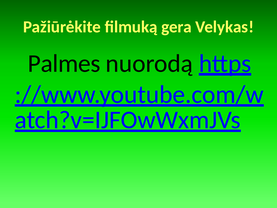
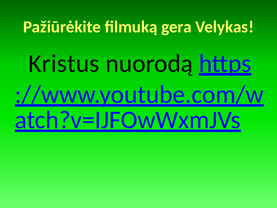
Palmes: Palmes -> Kristus (64, 63)
